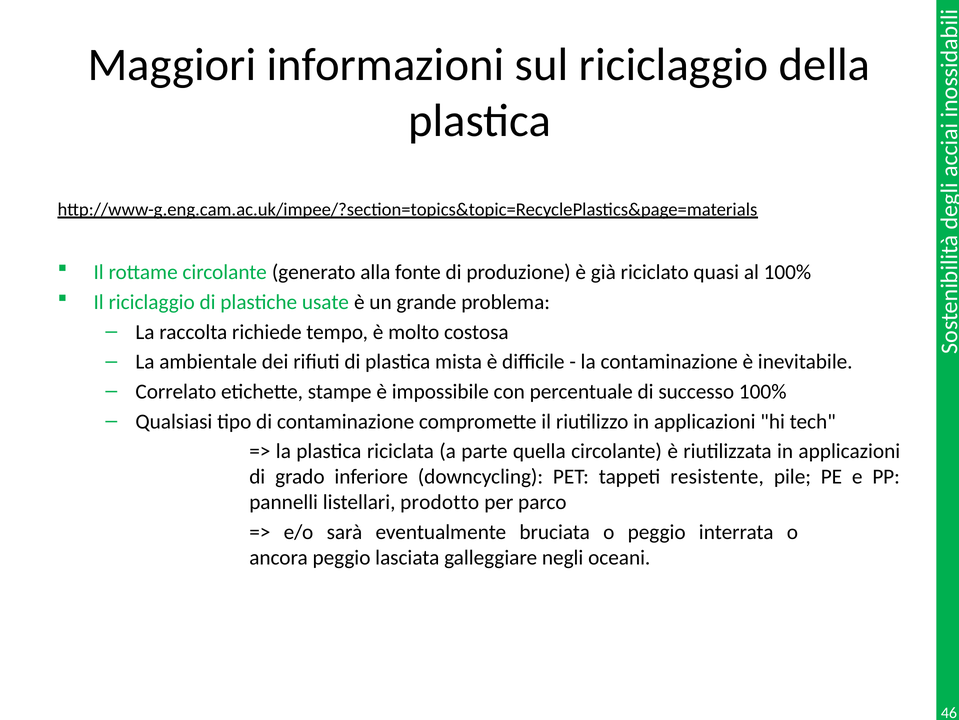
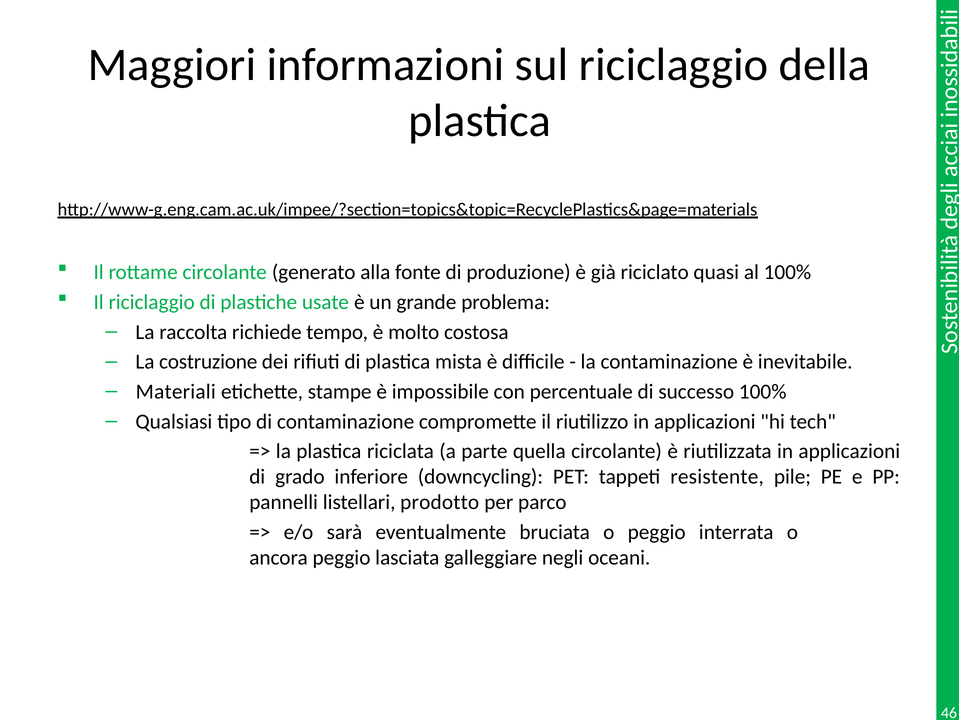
ambientale: ambientale -> costruzione (208, 361)
Correlato: Correlato -> Materiali (176, 391)
